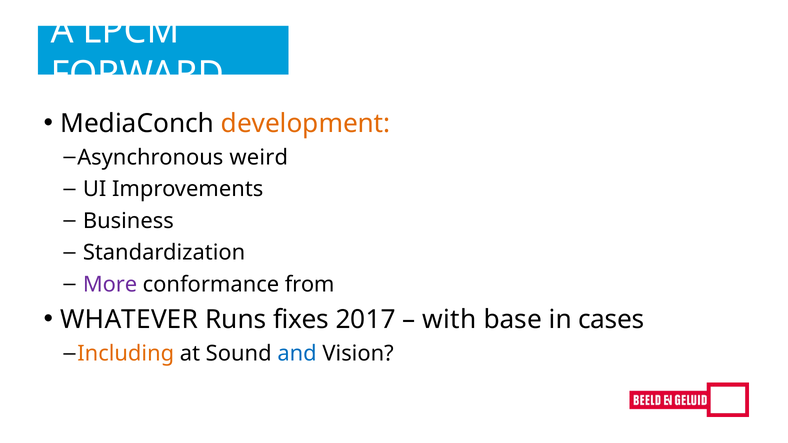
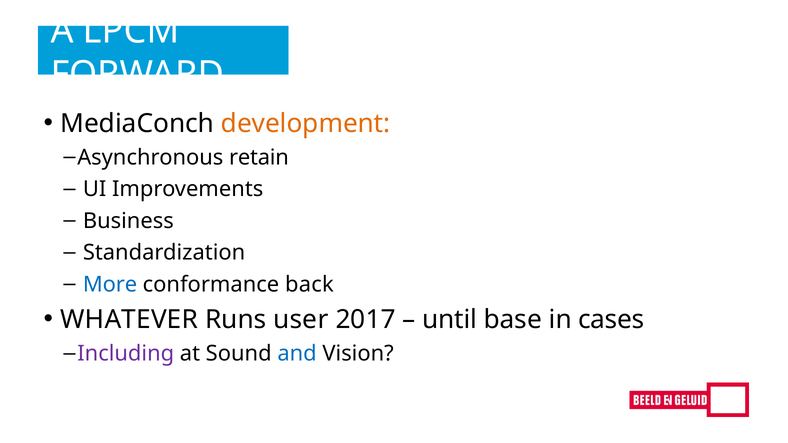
weird: weird -> retain (259, 158)
More colour: purple -> blue (110, 284)
from: from -> back (309, 284)
fixes: fixes -> user (301, 320)
with: with -> until (450, 320)
Including colour: orange -> purple (126, 354)
